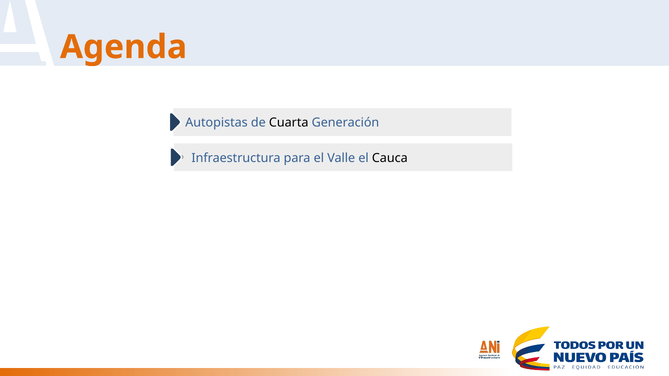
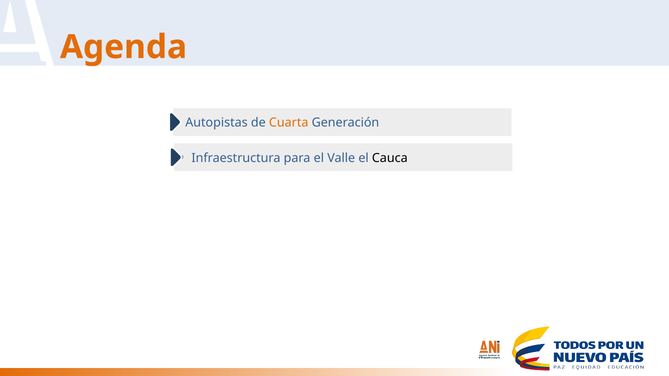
Cuarta colour: black -> orange (289, 123)
